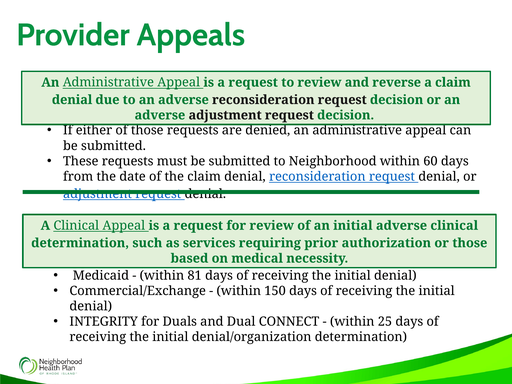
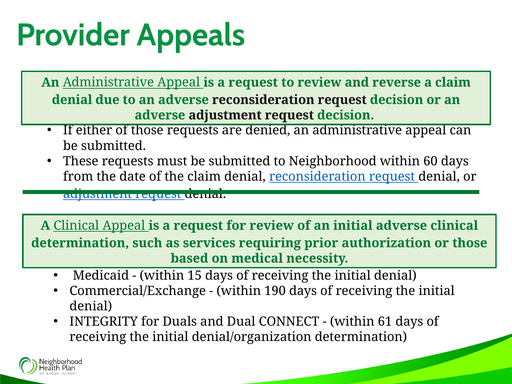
81: 81 -> 15 (195, 276)
150: 150 -> 190 (275, 291)
25: 25 -> 61 (385, 322)
